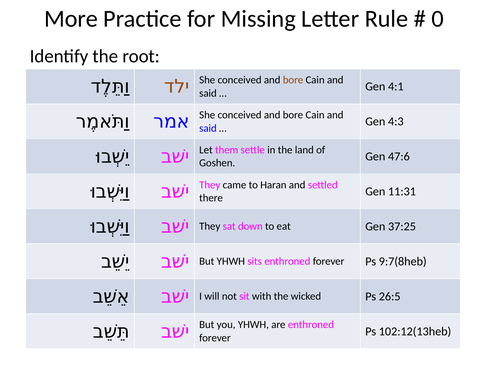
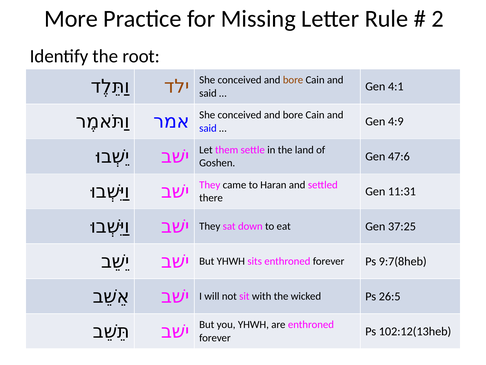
0: 0 -> 2 (437, 19)
4:3: 4:3 -> 4:9 (396, 121)
